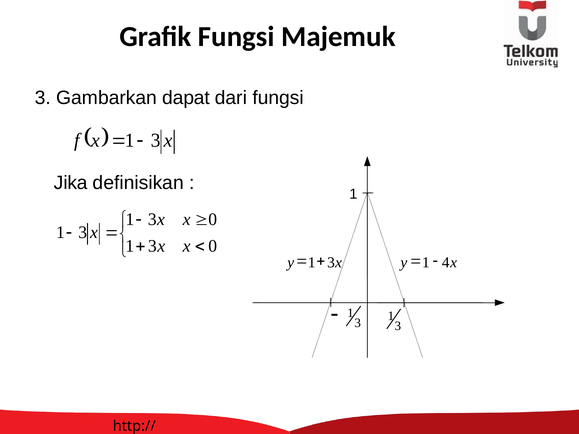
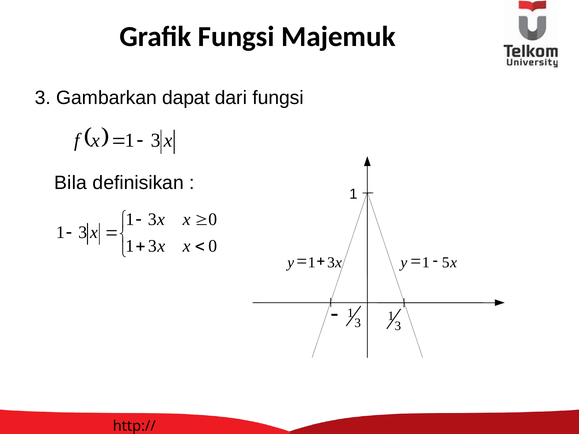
Jika: Jika -> Bila (71, 183)
4: 4 -> 5 (446, 263)
